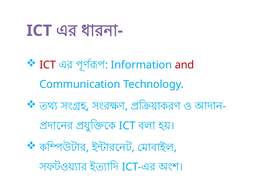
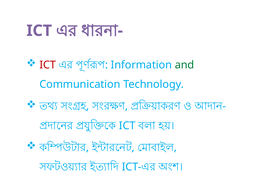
and colour: red -> green (185, 65)
